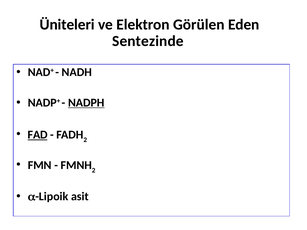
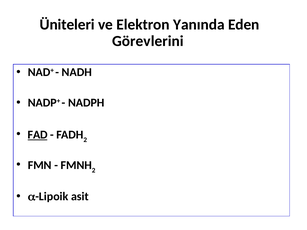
Görülen: Görülen -> Yanında (199, 25)
Sentezinde: Sentezinde -> Görevlerini (148, 41)
NADPH underline: present -> none (86, 103)
